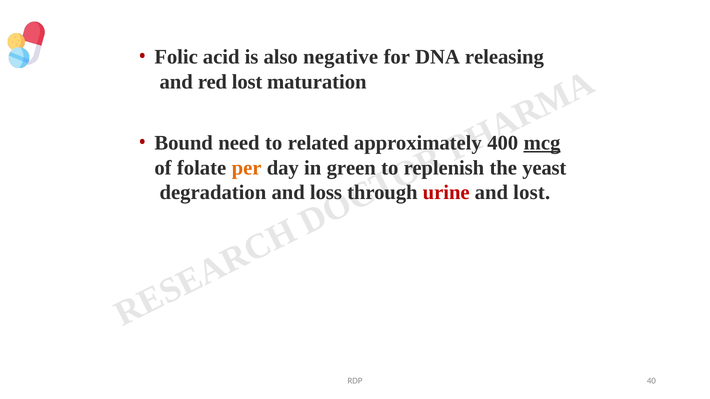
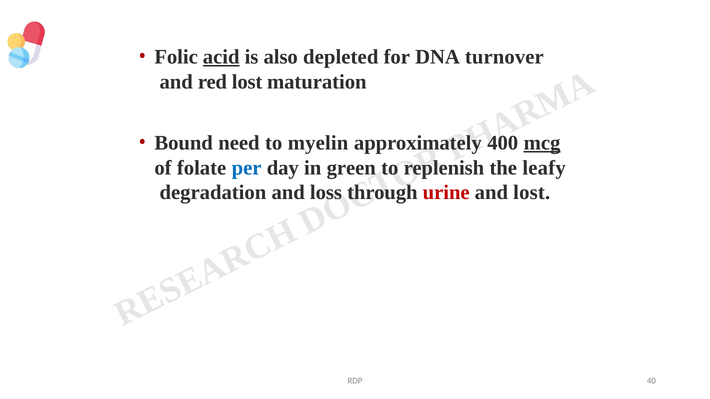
acid underline: none -> present (221, 57)
negative: negative -> depleted (341, 57)
releasing: releasing -> turnover (504, 57)
related: related -> myelin (318, 143)
per colour: orange -> blue (247, 168)
yeast: yeast -> leafy (544, 168)
